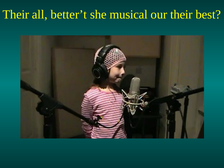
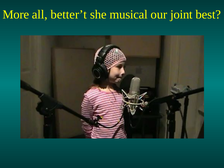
Their: Their -> More (16, 14)
our their: their -> joint (181, 14)
